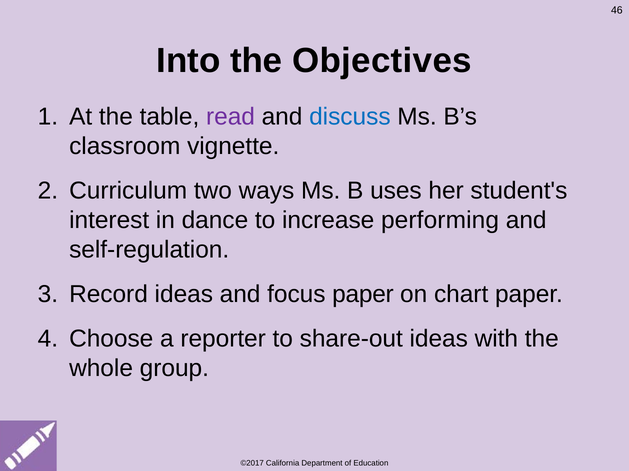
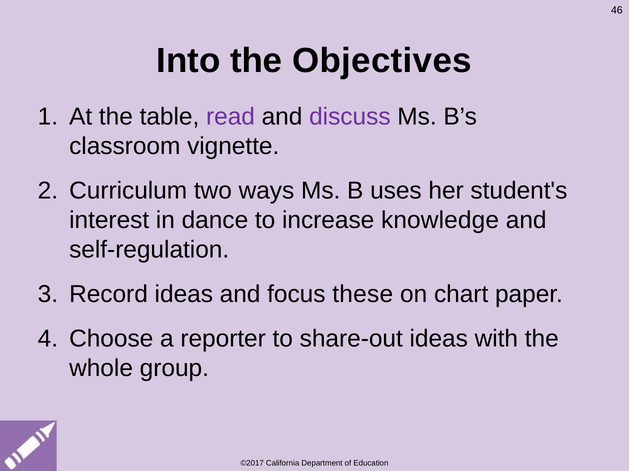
discuss colour: blue -> purple (350, 117)
performing: performing -> knowledge (440, 221)
focus paper: paper -> these (363, 295)
